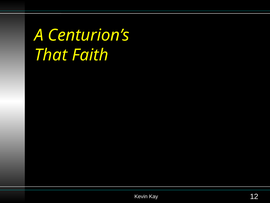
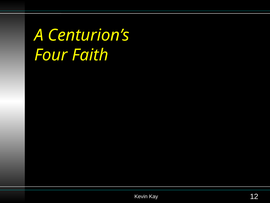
That: That -> Four (51, 55)
